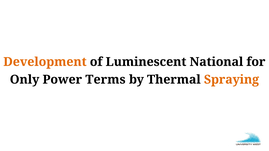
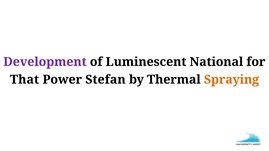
Development colour: orange -> purple (45, 62)
Only: Only -> That (25, 80)
Terms: Terms -> Stefan (105, 80)
